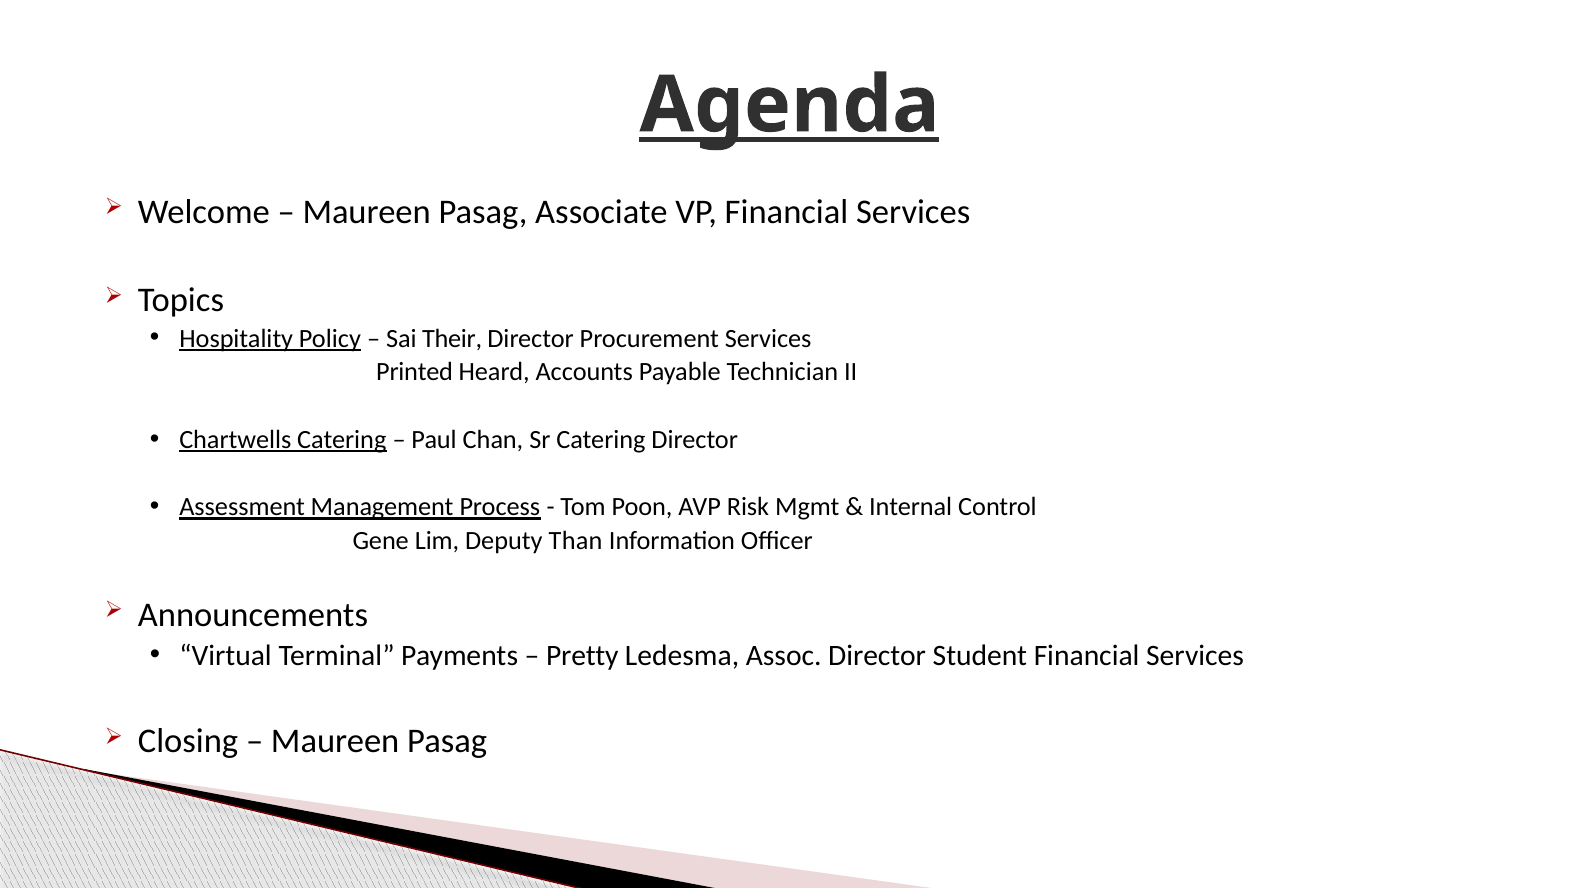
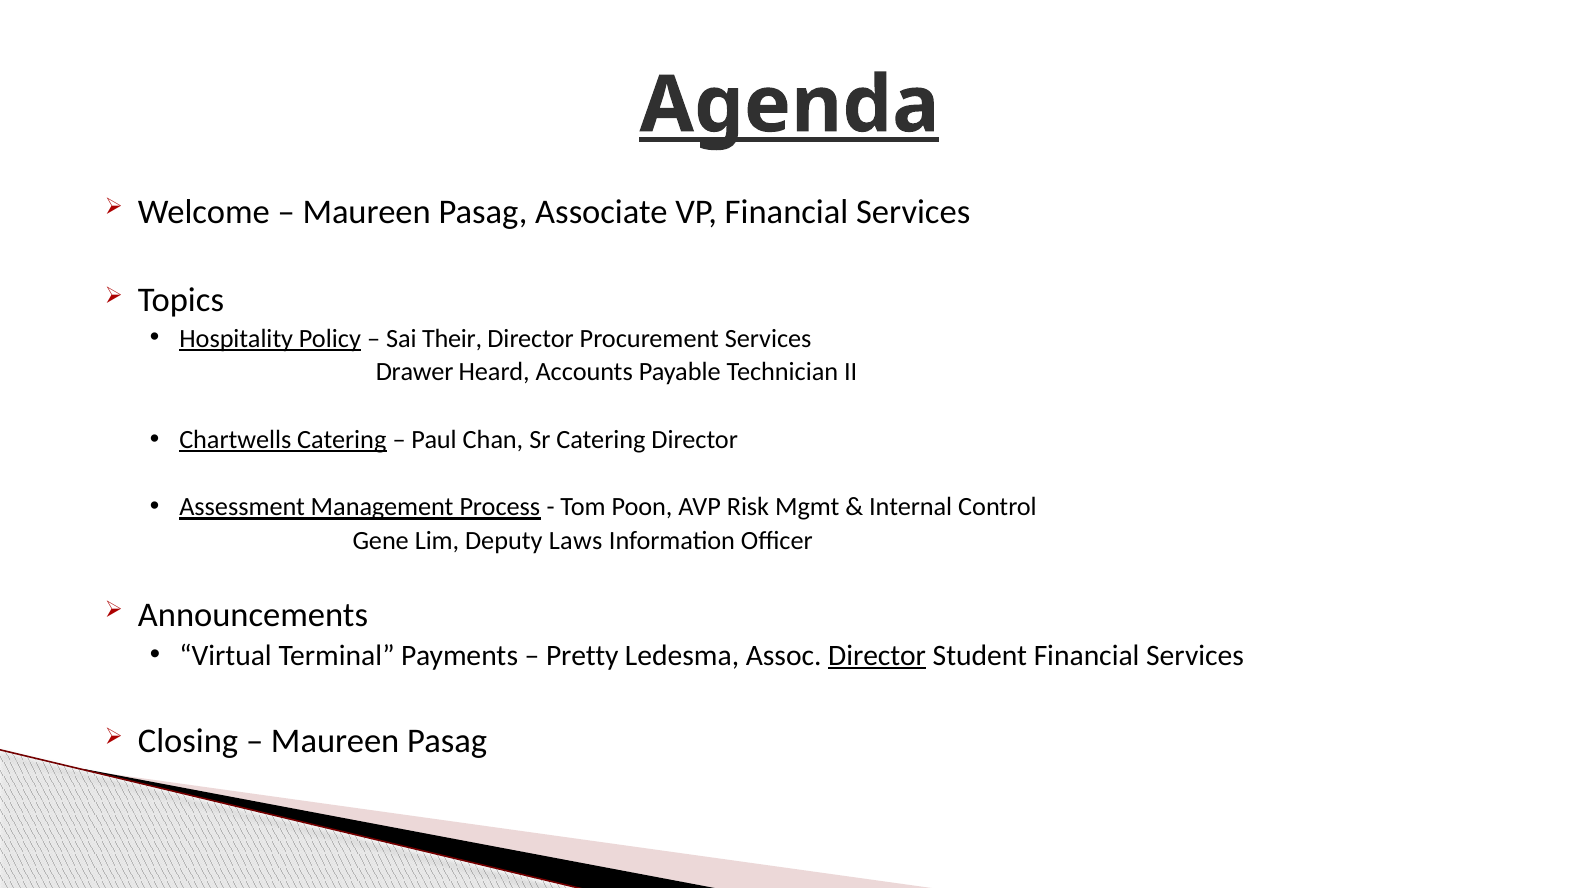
Printed: Printed -> Drawer (415, 372)
Than: Than -> Laws (576, 541)
Director underline: none -> present (877, 655)
